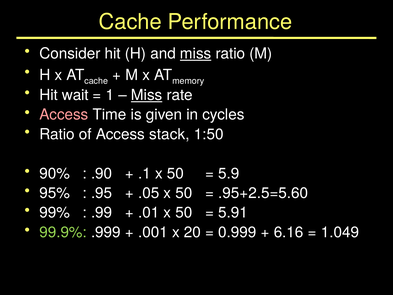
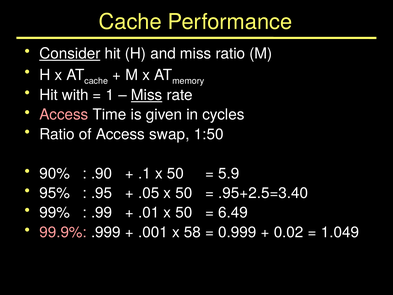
Consider underline: none -> present (70, 54)
miss underline: present -> none (196, 54)
wait: wait -> with (75, 95)
stack: stack -> swap (169, 134)
.95+2.5=5.60: .95+2.5=5.60 -> .95+2.5=3.40 (263, 193)
5.91: 5.91 -> 6.49 (233, 212)
99.9% colour: light green -> pink (63, 232)
20: 20 -> 58 (192, 232)
6.16: 6.16 -> 0.02 (289, 232)
